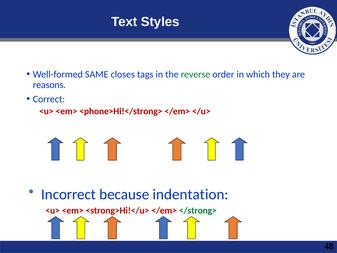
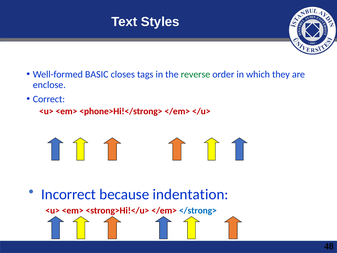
SAME: SAME -> BASIC (97, 74)
reasons: reasons -> enclose (49, 85)
</strong> colour: green -> blue (198, 210)
